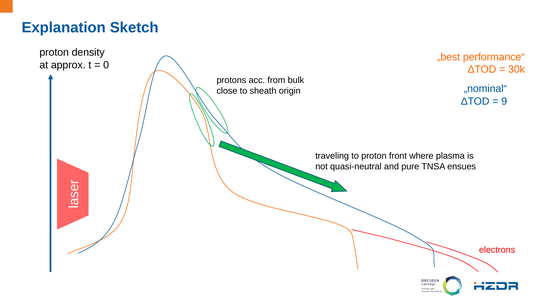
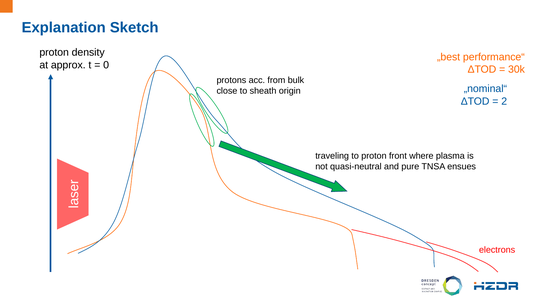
9: 9 -> 2 (504, 101)
